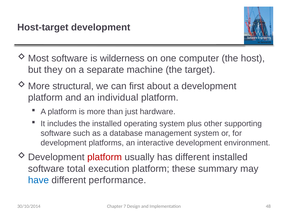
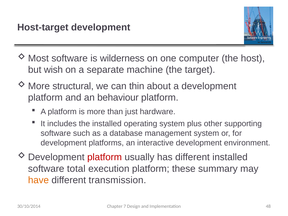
they: they -> wish (53, 70)
first: first -> thin (137, 86)
individual: individual -> behaviour (118, 98)
have colour: blue -> orange (38, 180)
performance: performance -> transmission (117, 180)
